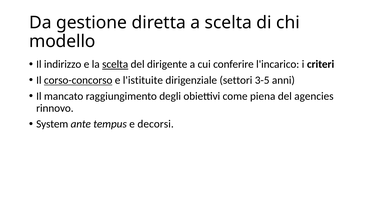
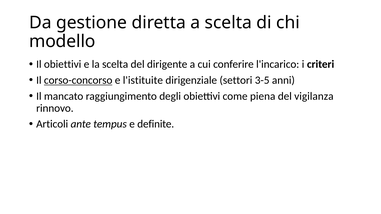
Il indirizzo: indirizzo -> obiettivi (63, 64)
scelta underline: present -> none (115, 64)
agencies: agencies -> vigilanza (314, 96)
System: System -> Articoli (52, 124)
decorsi: decorsi -> definite (156, 124)
